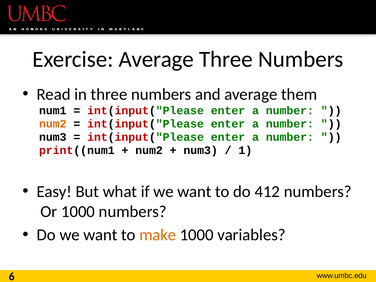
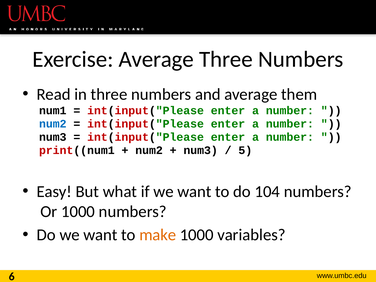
num2 colour: orange -> blue (53, 124)
1: 1 -> 5 (245, 150)
412: 412 -> 104 (267, 191)
